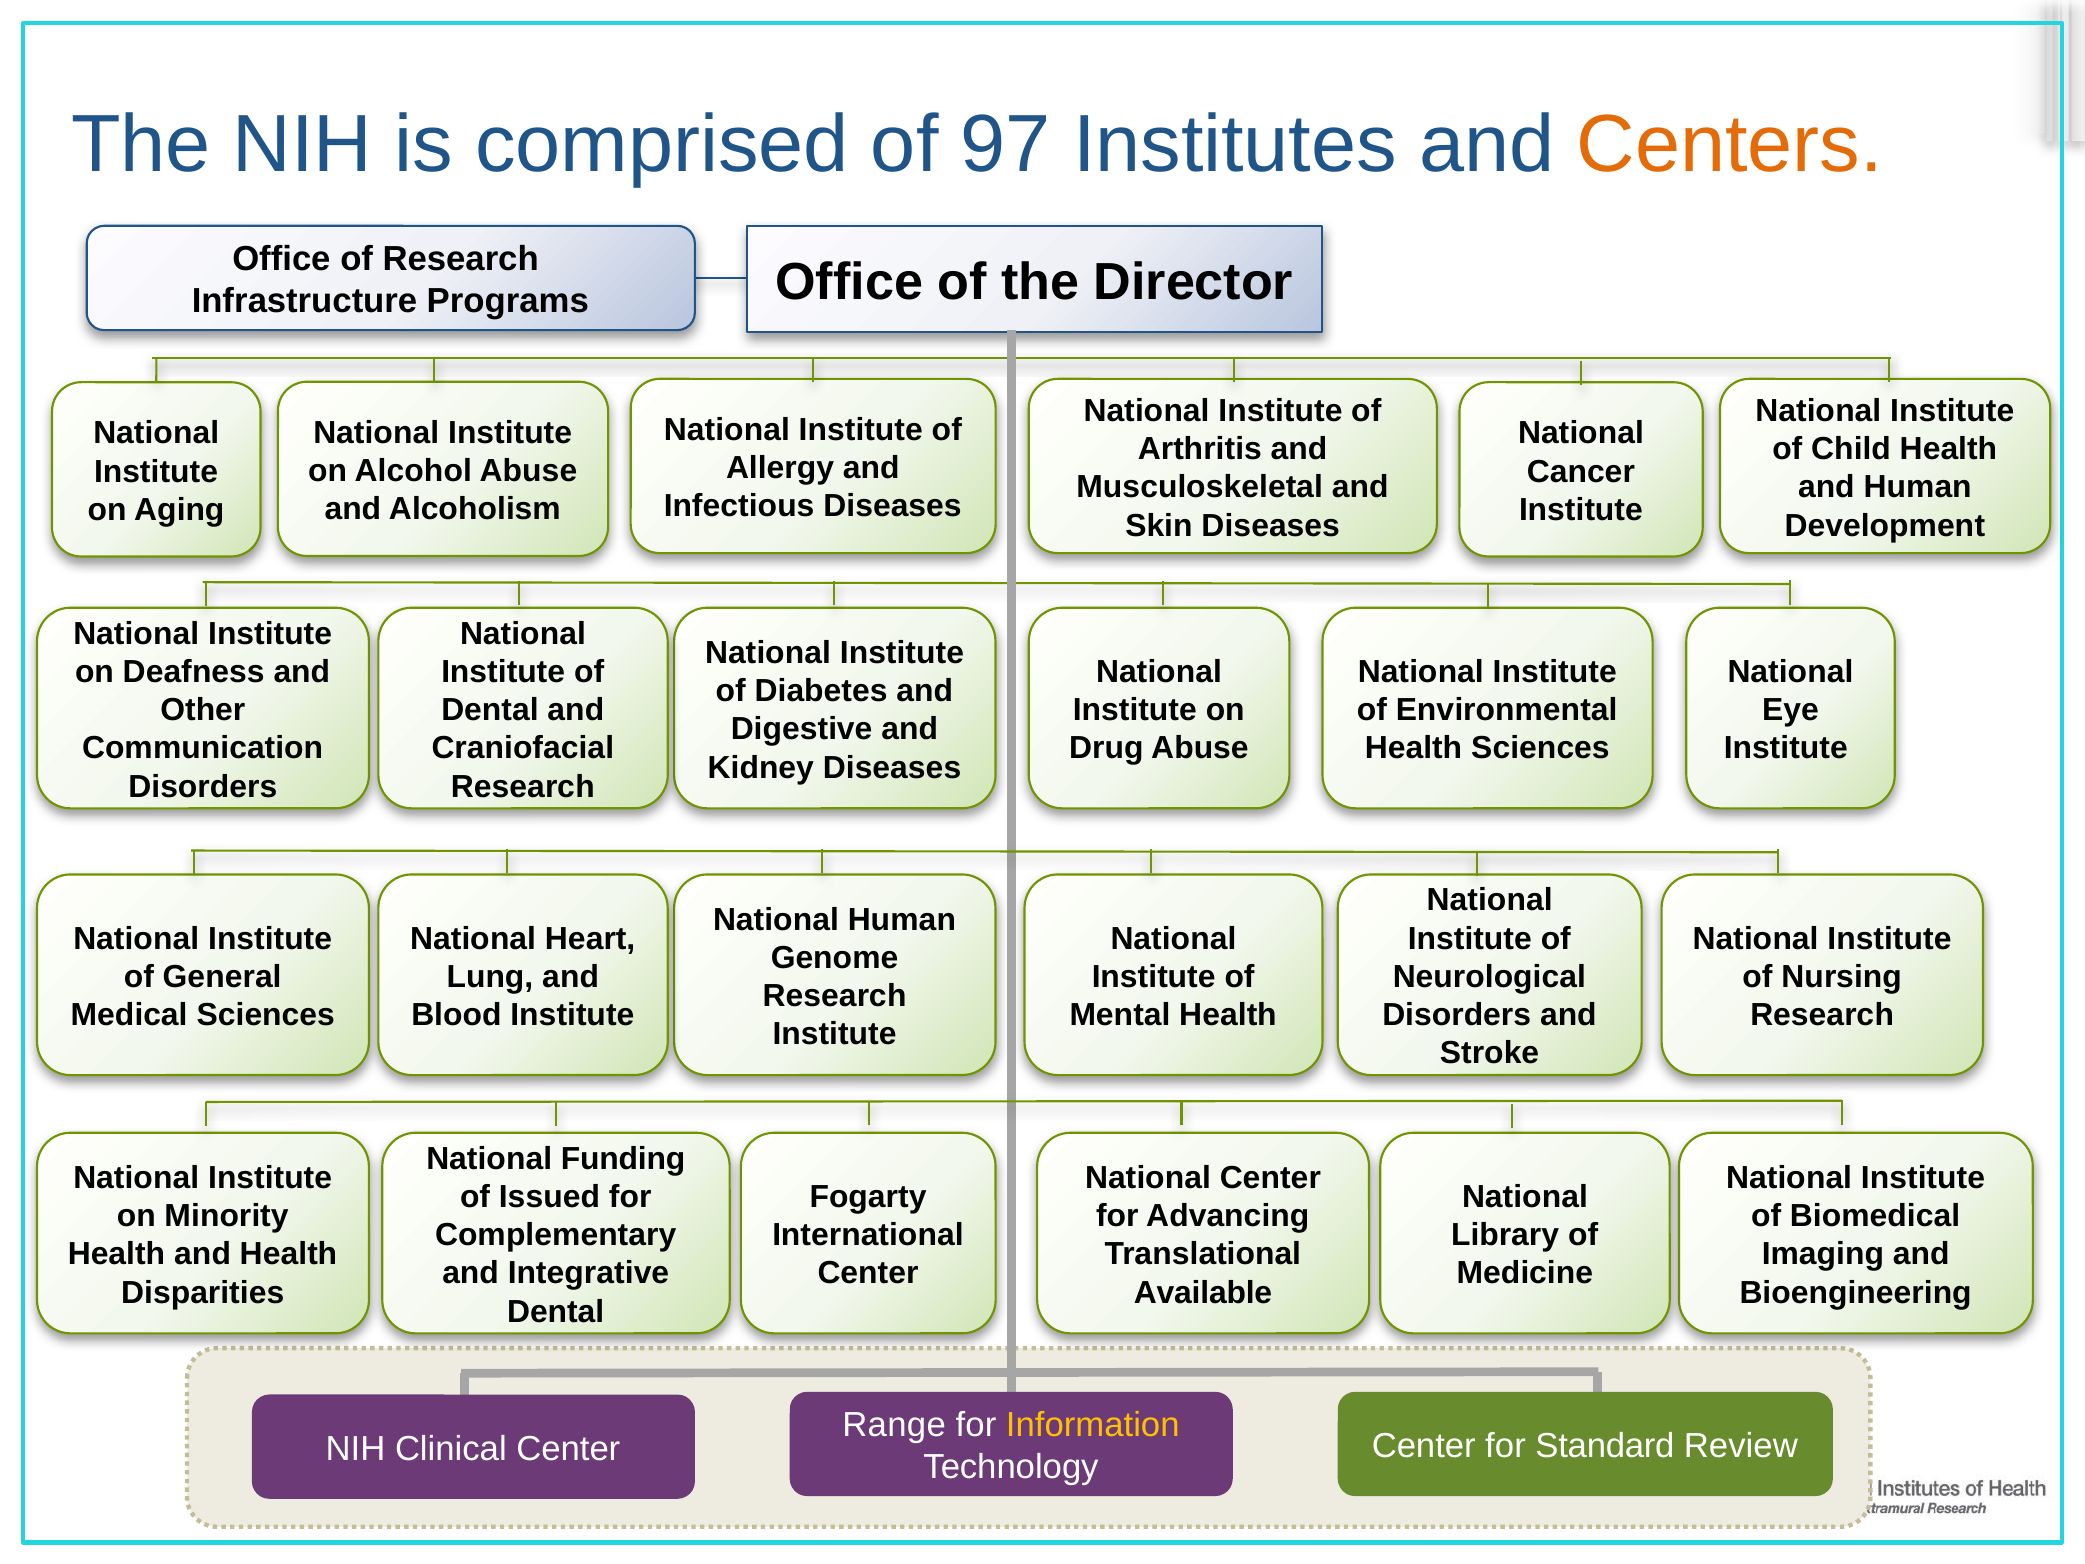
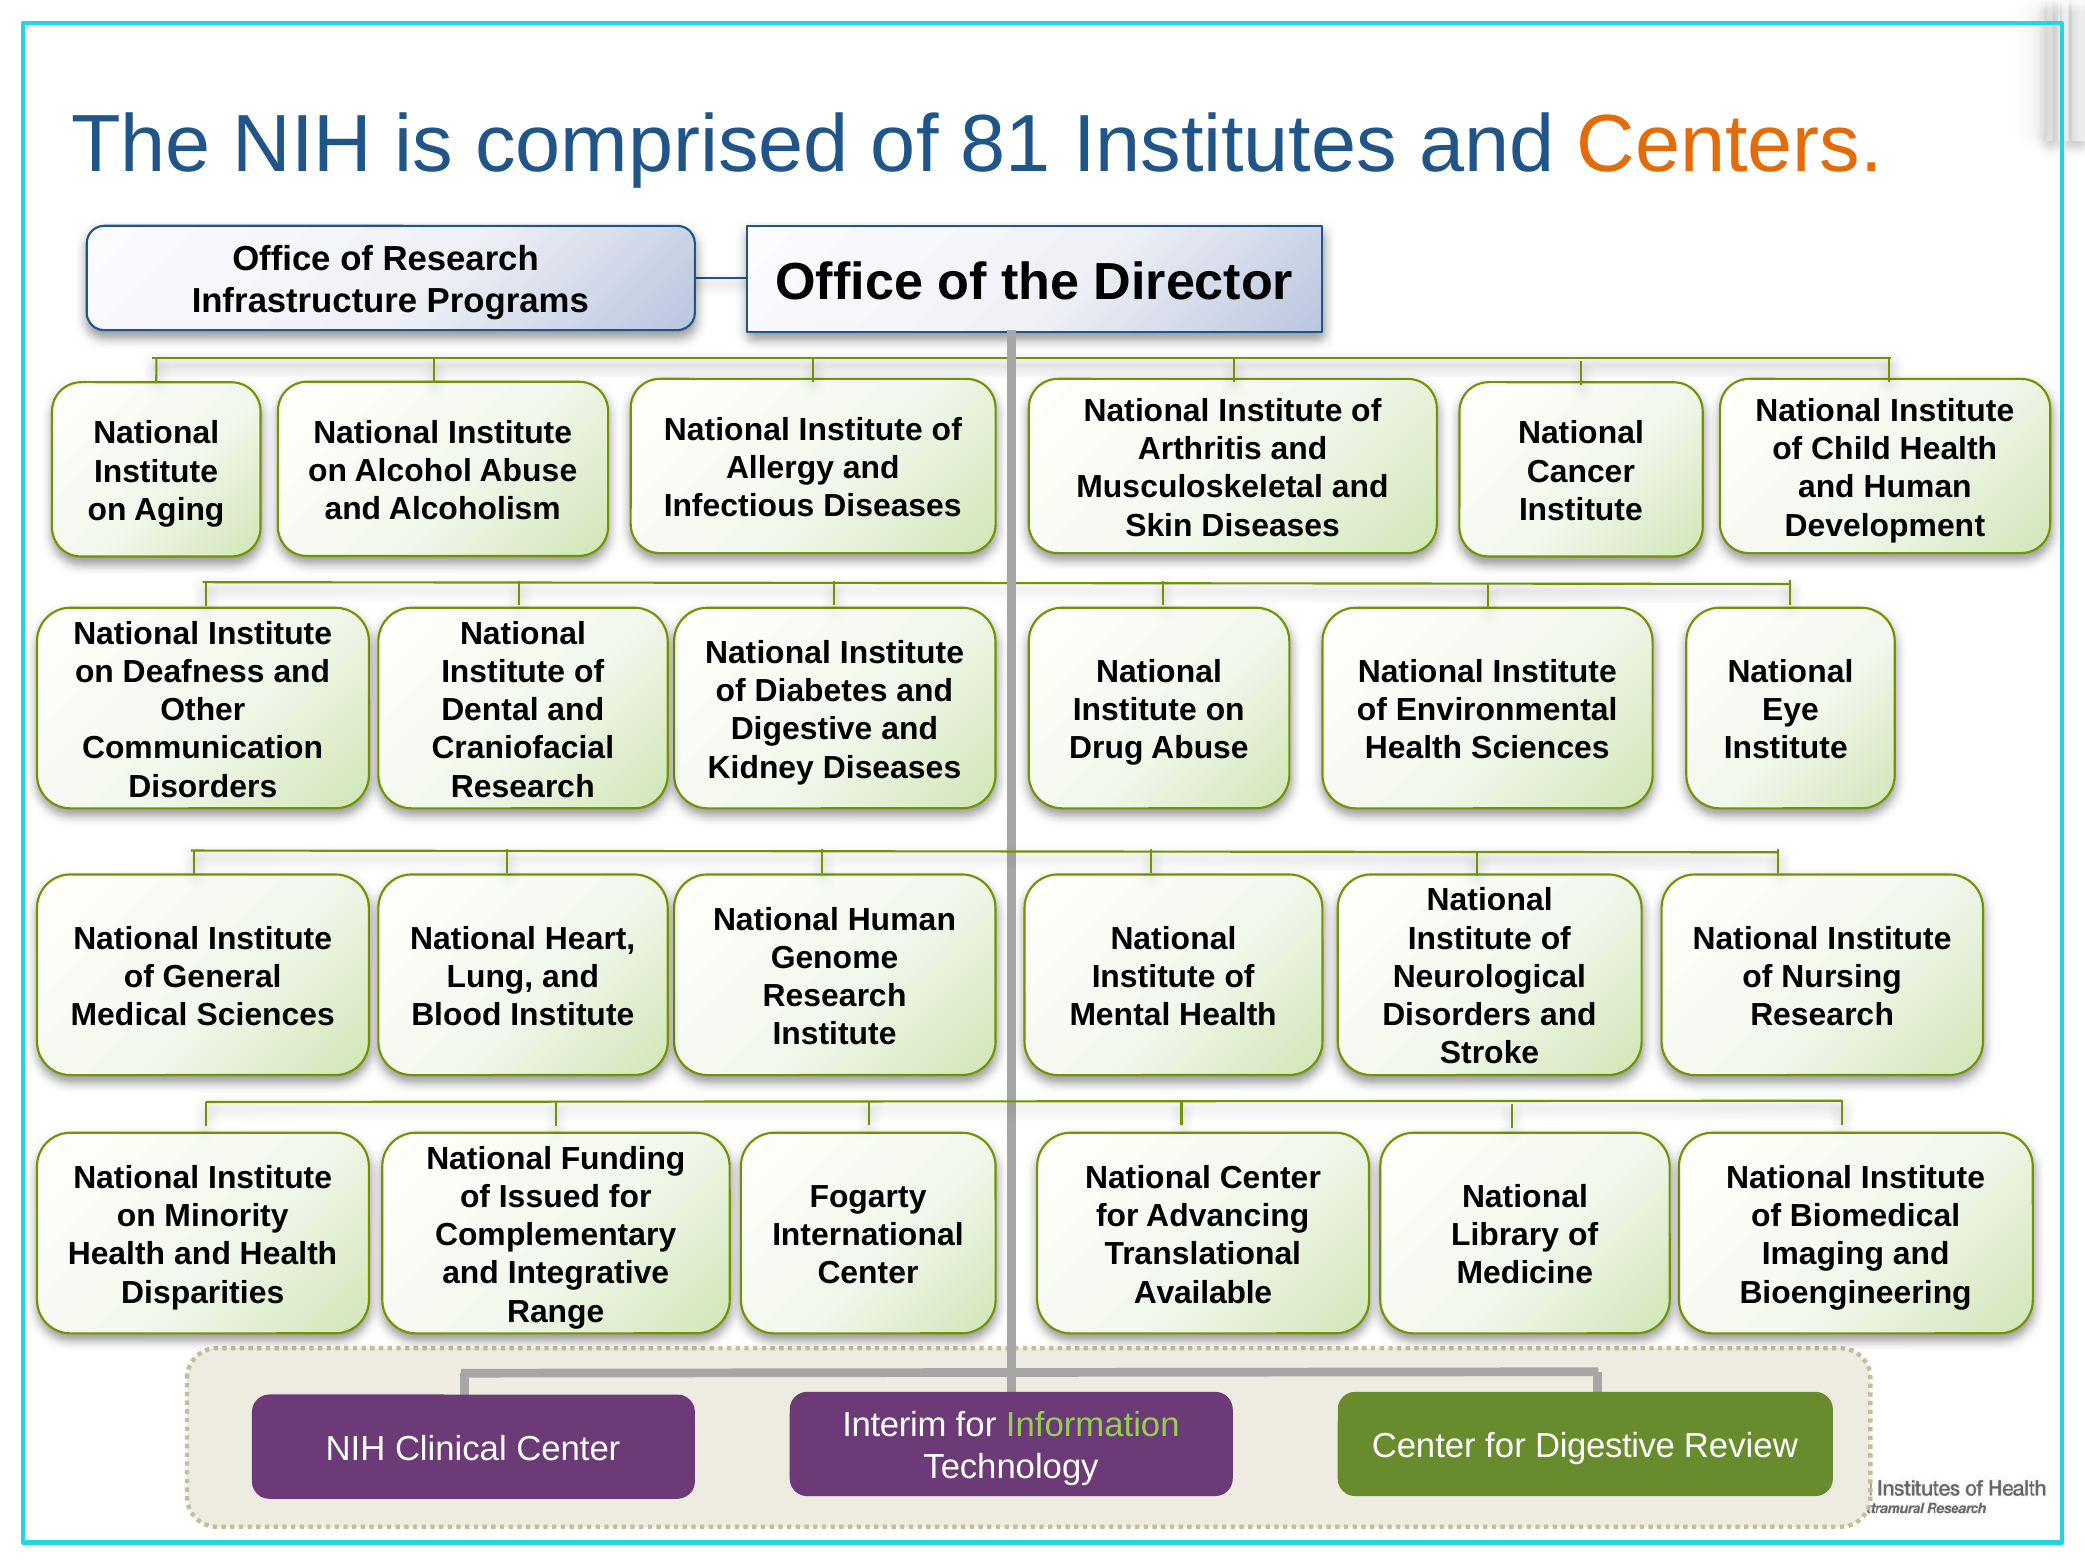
97: 97 -> 81 (1006, 145)
Dental: Dental -> Range (556, 1311)
Range: Range -> Interim (894, 1425)
Information colour: yellow -> light green (1093, 1425)
for Standard: Standard -> Digestive (1605, 1446)
